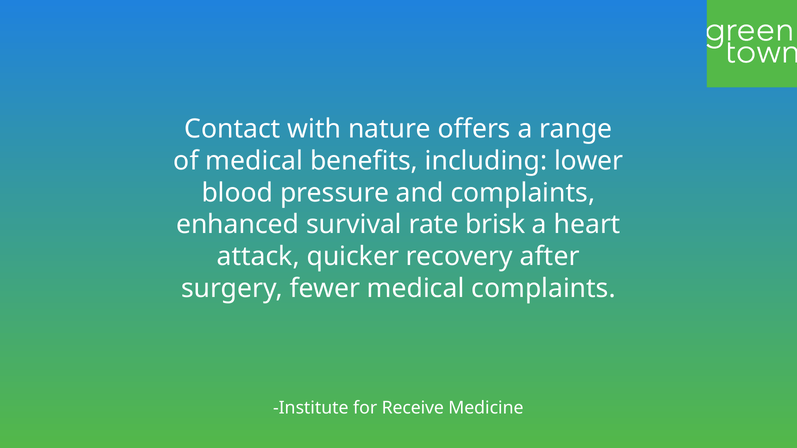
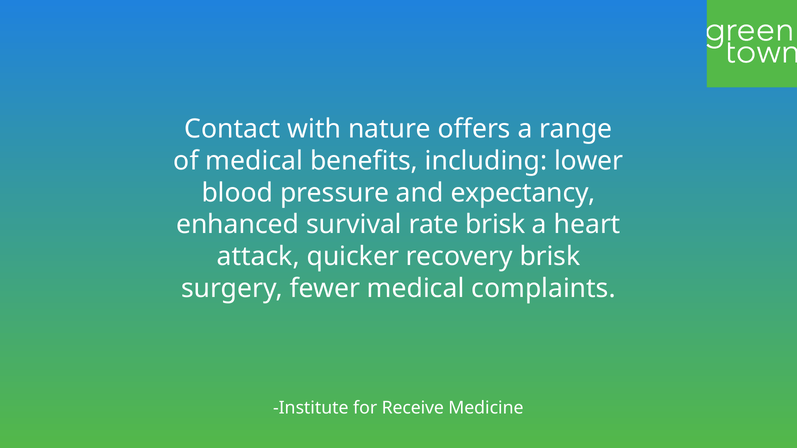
and complaints: complaints -> expectancy (523, 193)
recovery after: after -> brisk (550, 257)
